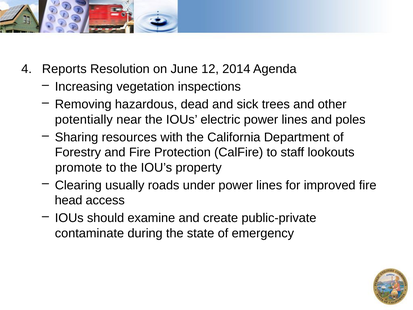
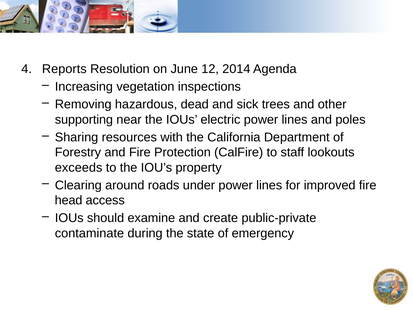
potentially: potentially -> supporting (84, 119)
promote: promote -> exceeds (79, 167)
usually: usually -> around (125, 185)
